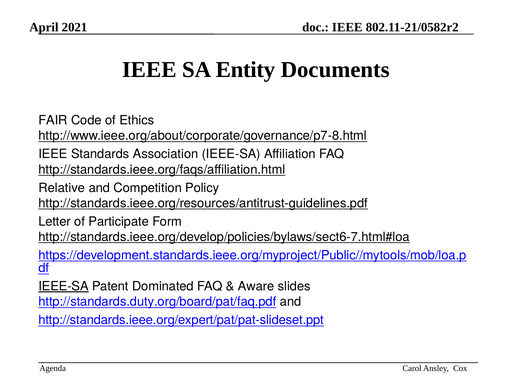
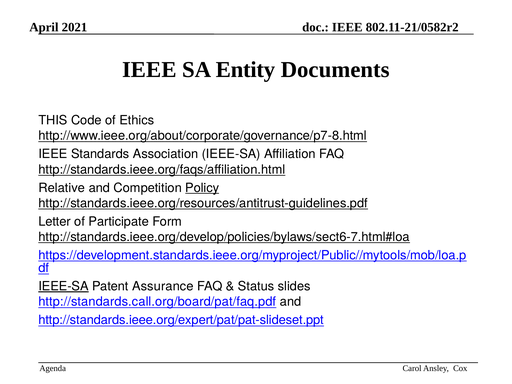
FAIR: FAIR -> THIS (53, 120)
Policy underline: none -> present (202, 188)
Dominated: Dominated -> Assurance (163, 286)
Aware: Aware -> Status (256, 286)
http://standards.duty.org/board/pat/faq.pdf: http://standards.duty.org/board/pat/faq.pdf -> http://standards.call.org/board/pat/faq.pdf (157, 302)
